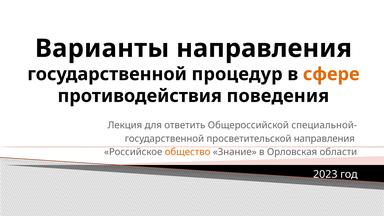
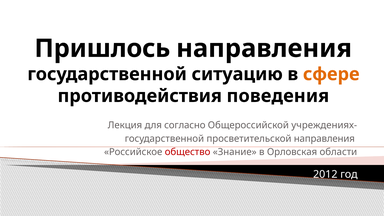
Варианты: Варианты -> Пришлось (102, 48)
процедур: процедур -> ситуацию (237, 74)
ответить: ответить -> согласно (185, 125)
специальной-: специальной- -> учреждениях- (324, 125)
общество colour: orange -> red (188, 152)
2023: 2023 -> 2012 (325, 174)
